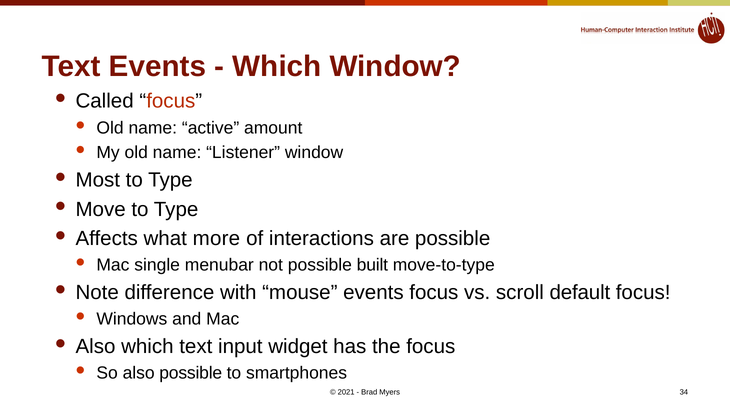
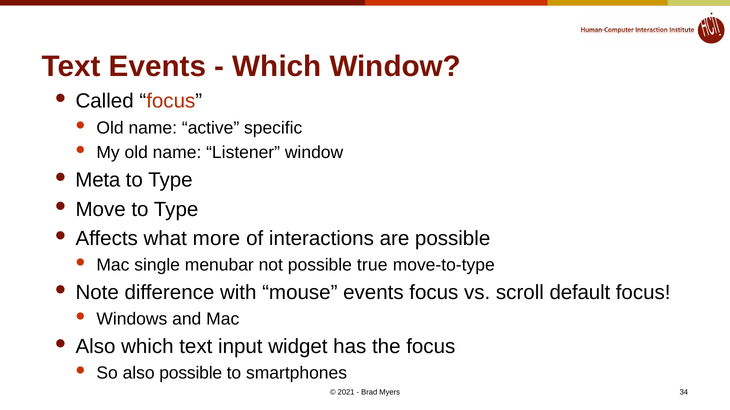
amount: amount -> specific (273, 128)
Most: Most -> Meta (98, 180)
built: built -> true (372, 265)
